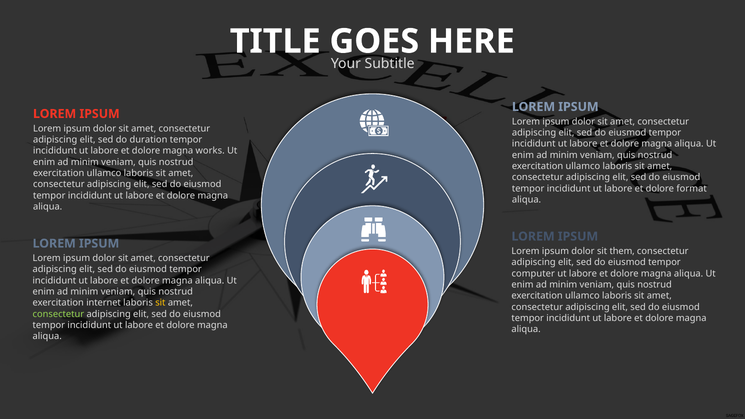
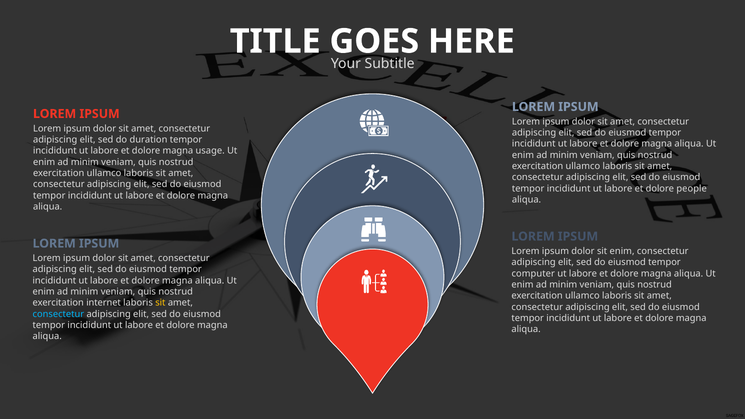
works: works -> usage (210, 151)
format: format -> people (692, 189)
sit them: them -> enim (622, 251)
consectetur colour: light green -> light blue (58, 314)
